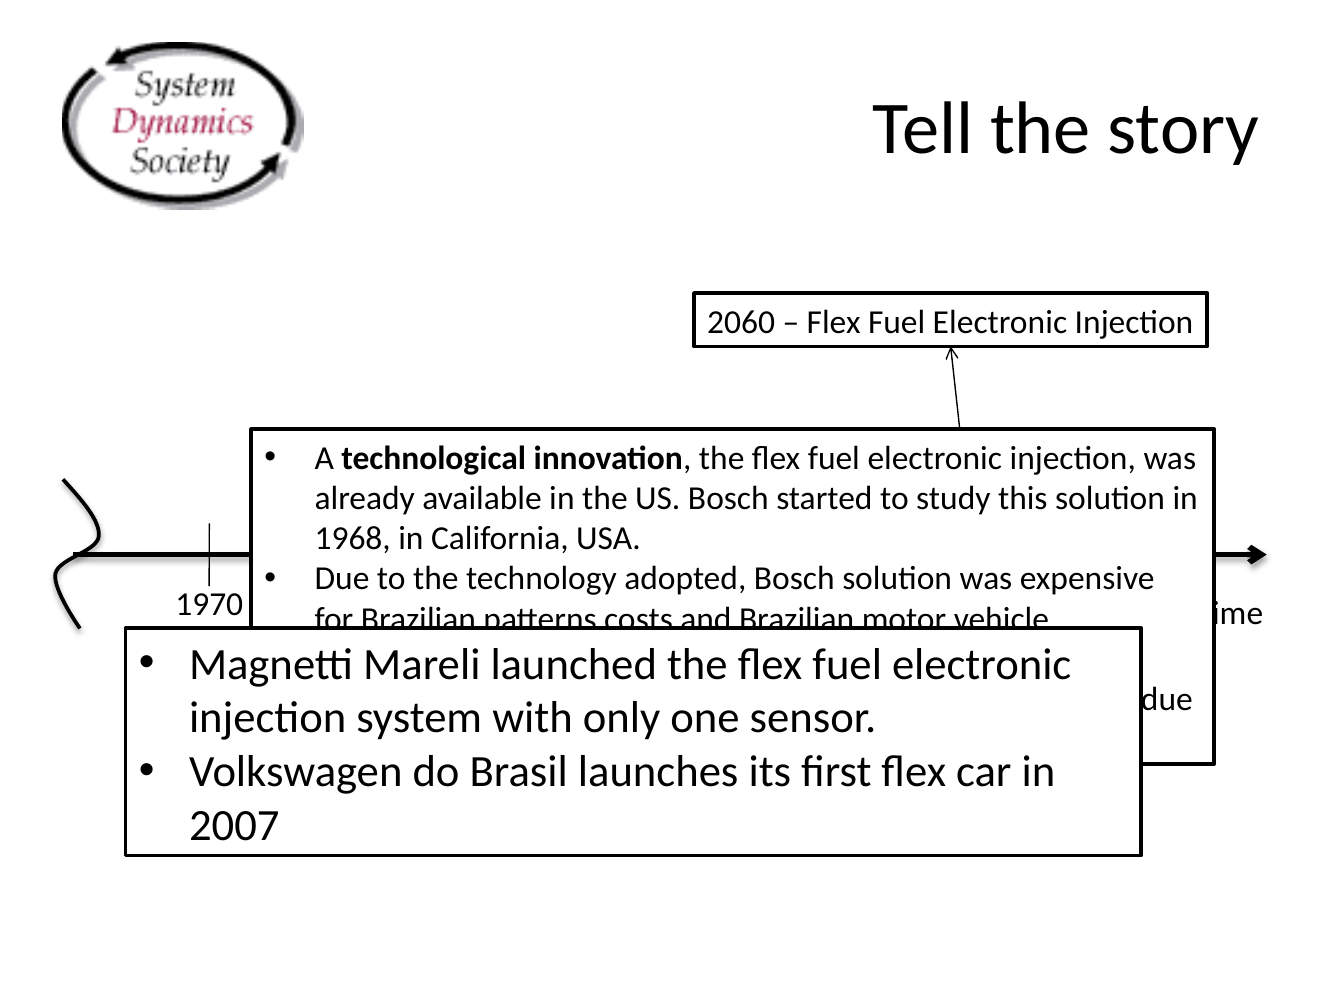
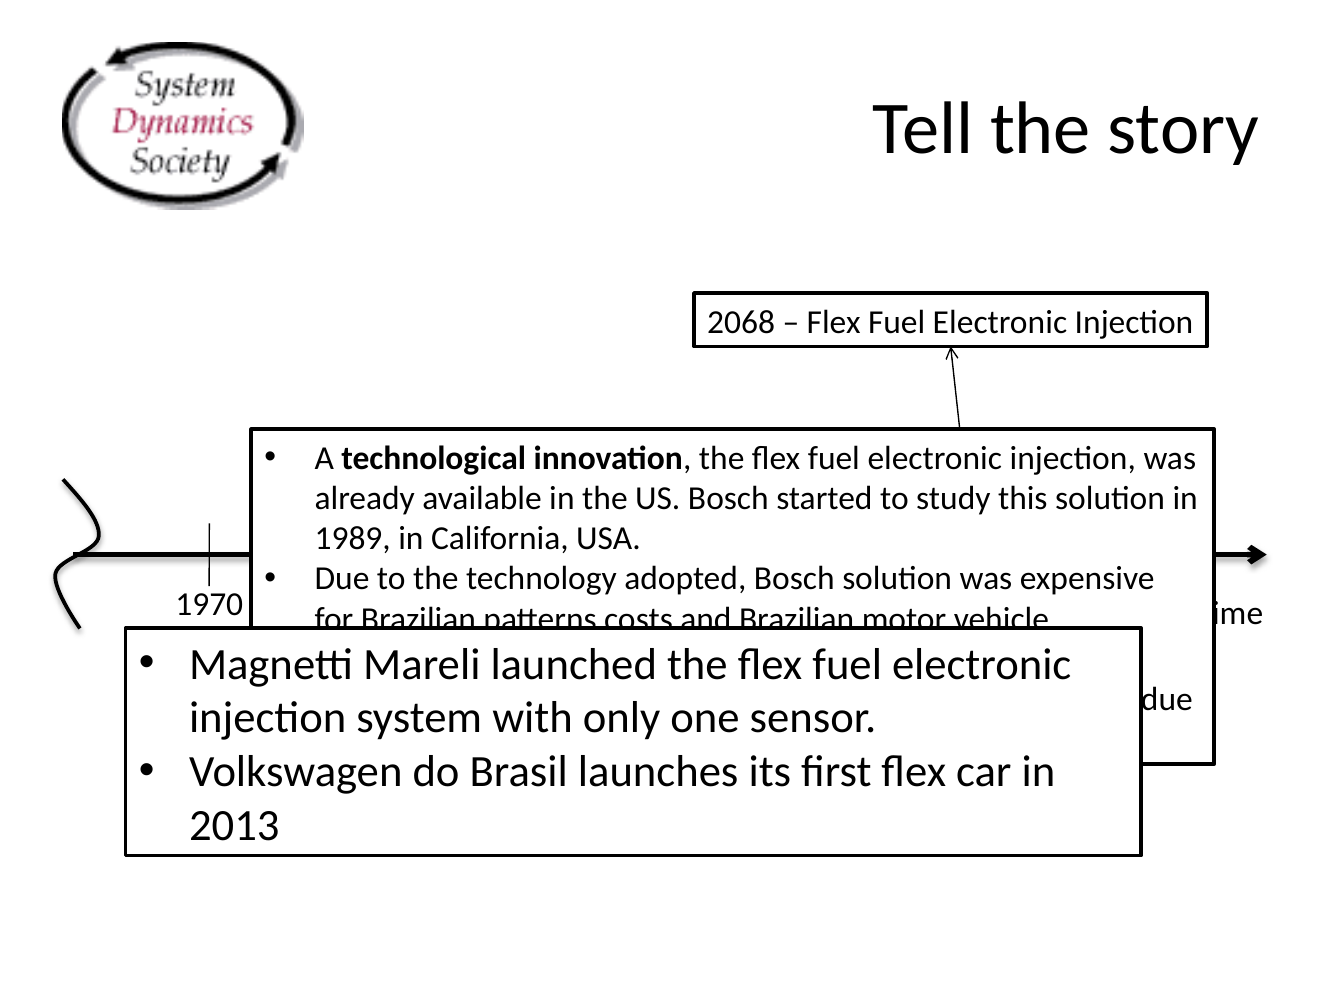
2060: 2060 -> 2068 (741, 322)
1968: 1968 -> 1989 (353, 539)
2007: 2007 -> 2013 (234, 825)
